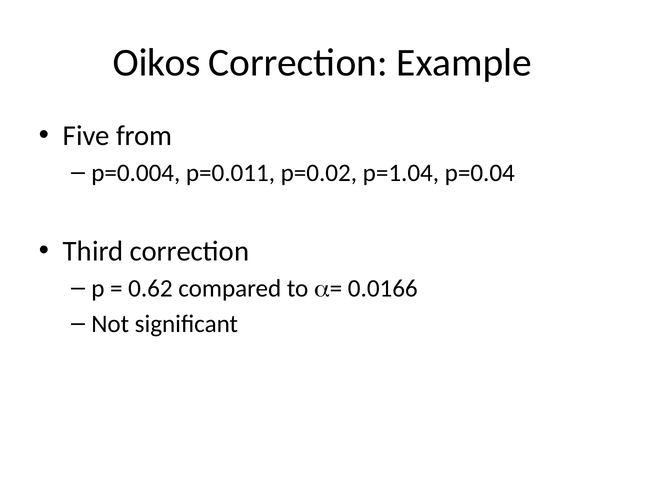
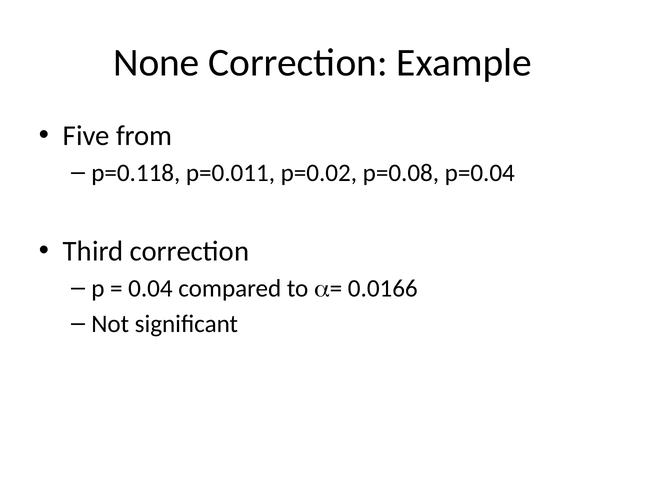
Oikos: Oikos -> None (157, 63)
p=0.004: p=0.004 -> p=0.118 (136, 173)
p=1.04: p=1.04 -> p=0.08 (401, 173)
0.62: 0.62 -> 0.04 (150, 288)
